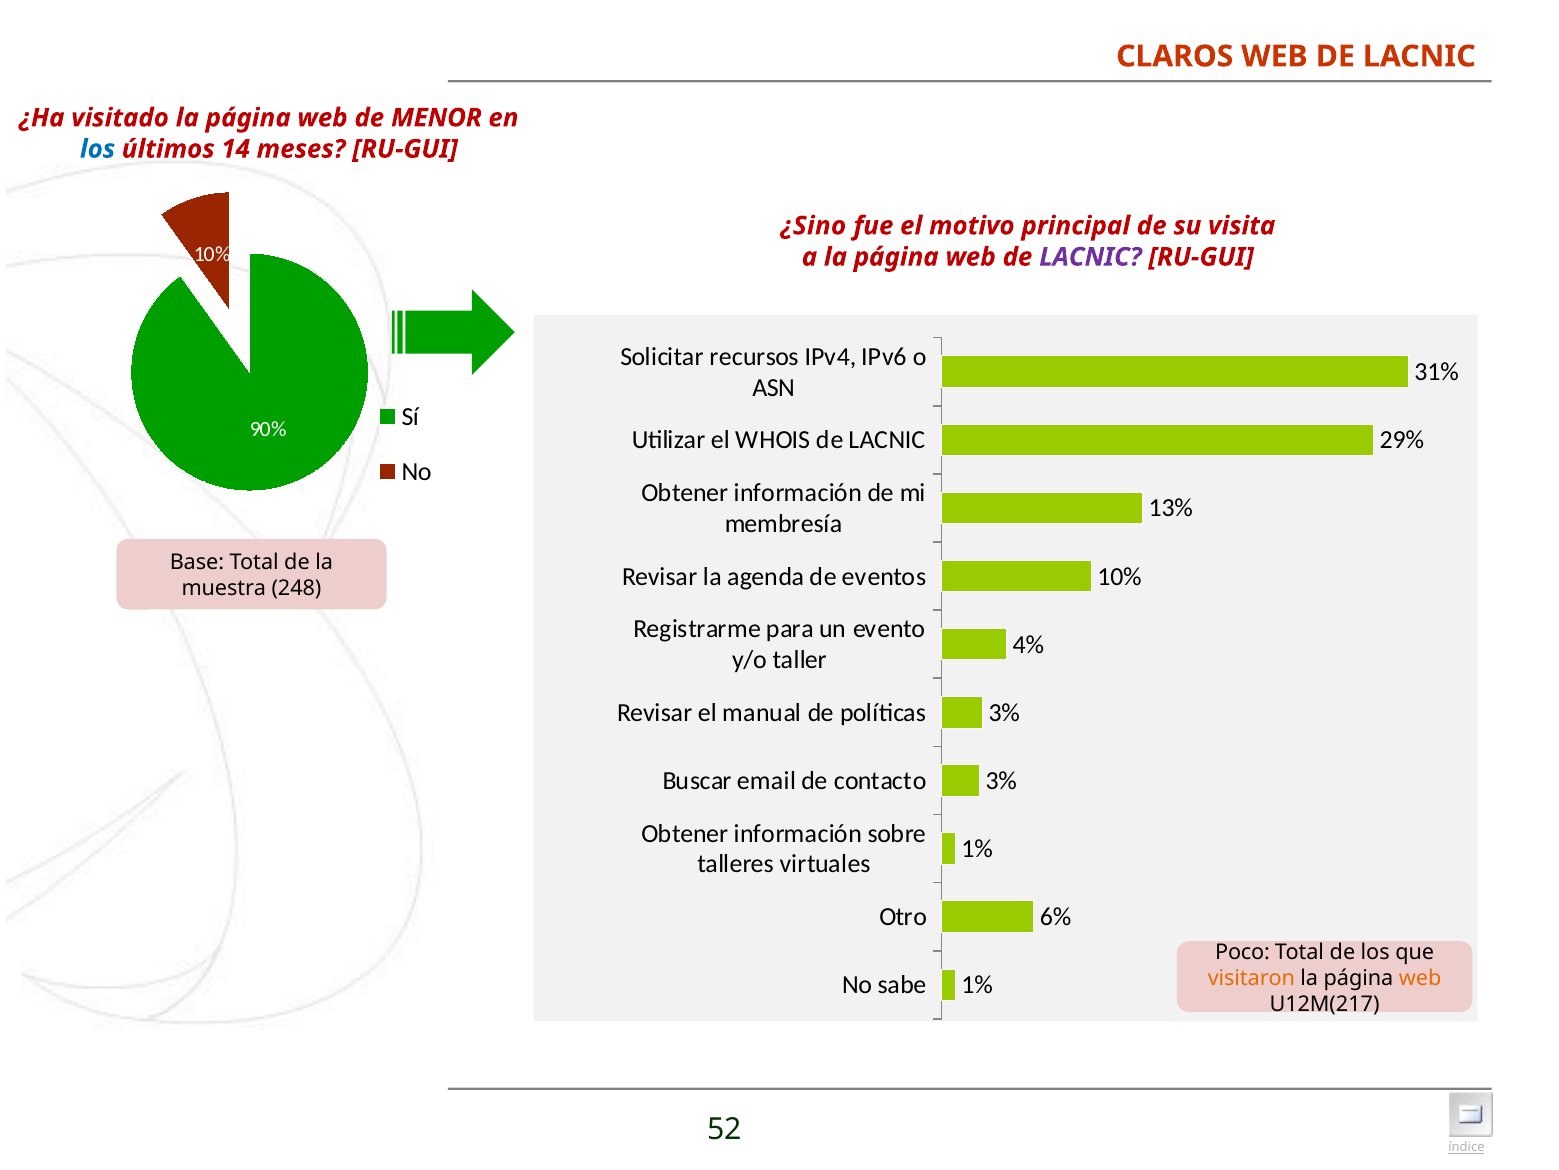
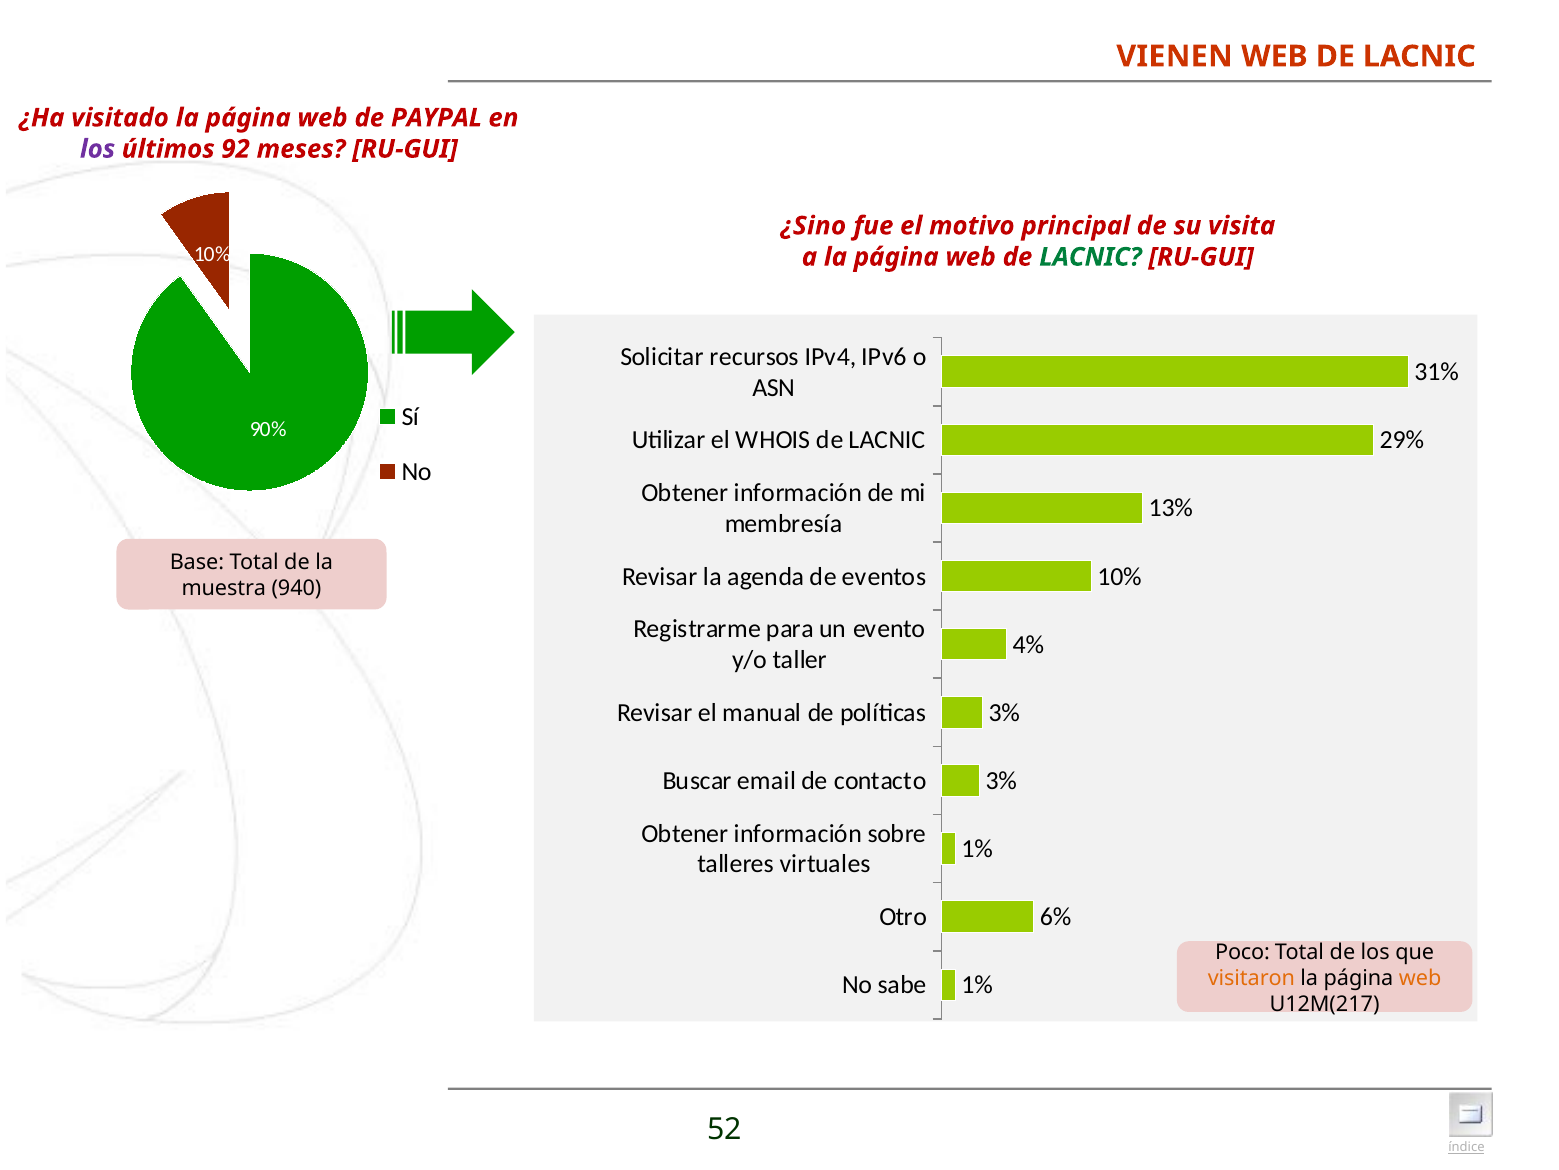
CLAROS: CLAROS -> VIENEN (1175, 56)
MENOR: MENOR -> PAYPAL (437, 118)
los colour: blue -> purple (98, 149)
14: 14 -> 92 (236, 149)
LACNIC colour: purple -> green (1090, 257)
248: 248 -> 940 (296, 588)
